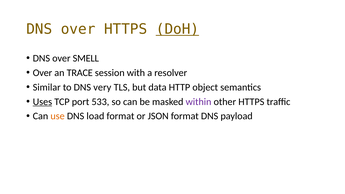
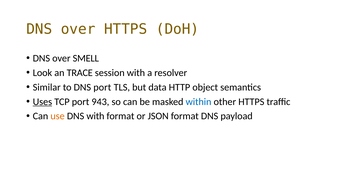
DoH underline: present -> none (177, 29)
Over: Over -> Look (42, 73)
DNS very: very -> port (102, 87)
533: 533 -> 943 (100, 102)
within colour: purple -> blue (199, 102)
DNS load: load -> with (95, 116)
